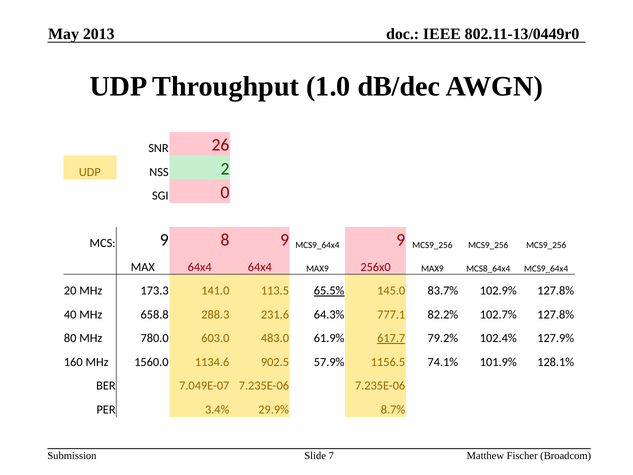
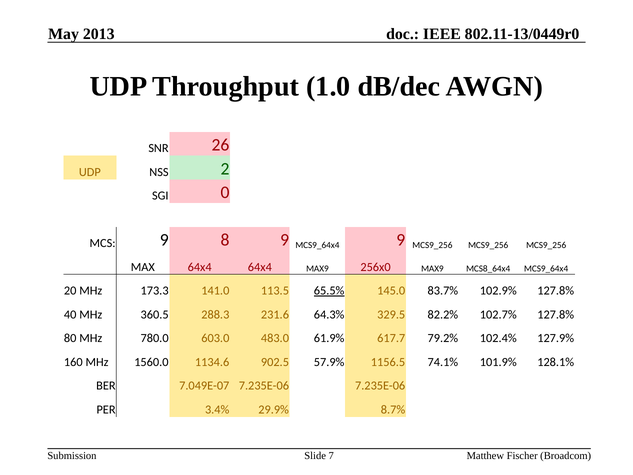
658.8: 658.8 -> 360.5 (155, 314)
777.1: 777.1 -> 329.5 (391, 314)
617.7 underline: present -> none (391, 338)
